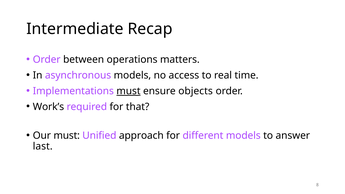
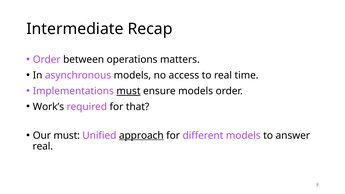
ensure objects: objects -> models (196, 91)
approach underline: none -> present (141, 136)
last: last -> real (43, 146)
